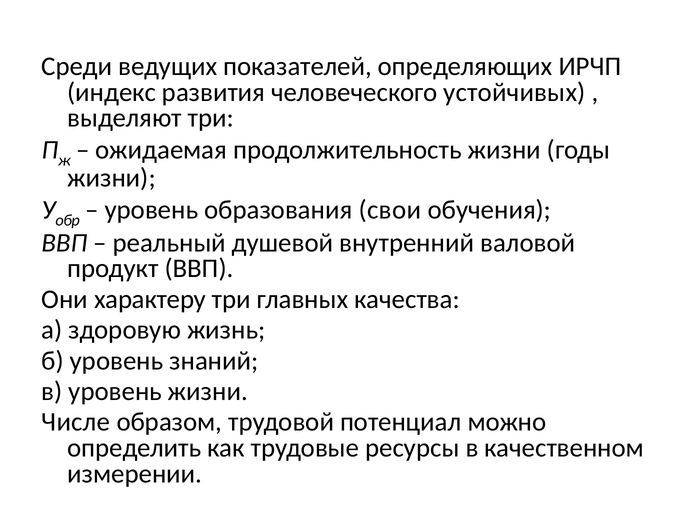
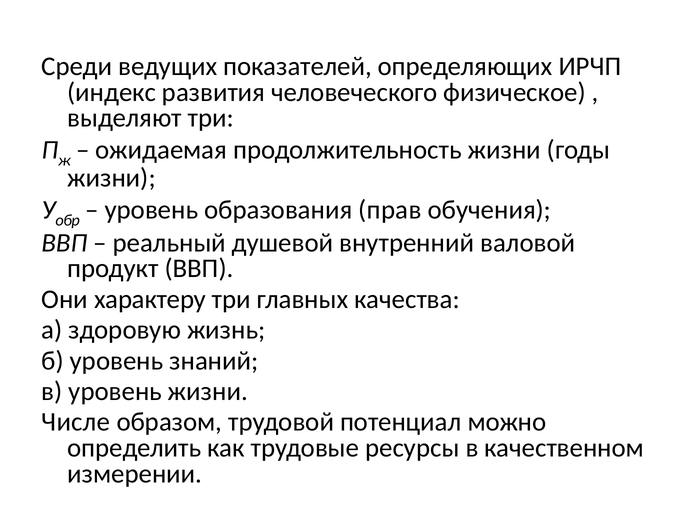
устойчивых: устойчивых -> физическое (515, 92)
свои: свои -> прав (390, 210)
